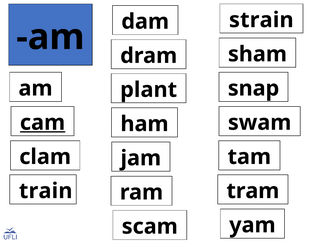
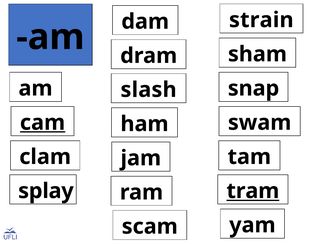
plant: plant -> slash (149, 90)
train: train -> splay (46, 191)
tram underline: none -> present (253, 191)
